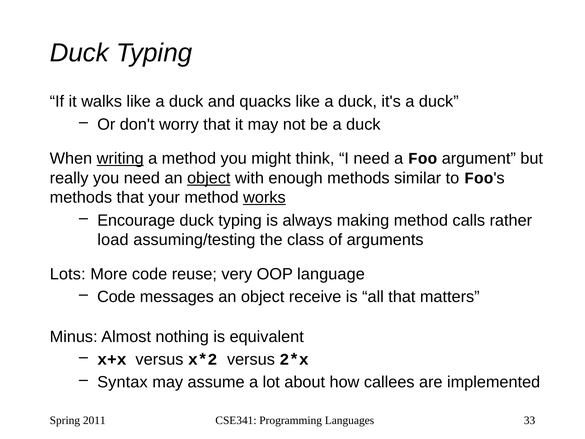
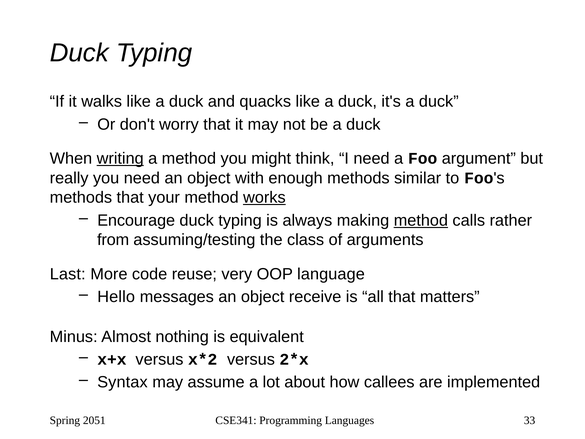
object underline: present -> none (209, 178)
method underline: none -> present (421, 220)
load: load -> from (113, 240)
Lots: Lots -> Last (68, 274)
Code: Code -> Hello (116, 297)
2011: 2011 -> 2051 (94, 420)
